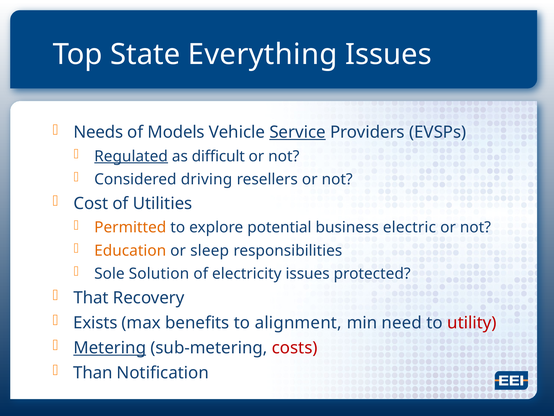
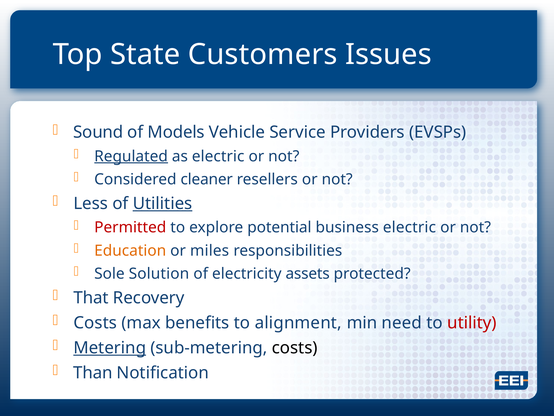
Everything: Everything -> Customers (263, 55)
Needs: Needs -> Sound (98, 132)
Service underline: present -> none (298, 132)
as difficult: difficult -> electric (218, 156)
driving: driving -> cleaner (207, 179)
Cost: Cost -> Less (91, 203)
Utilities underline: none -> present (163, 203)
Permitted colour: orange -> red (130, 227)
sleep: sleep -> miles (210, 250)
electricity issues: issues -> assets (308, 273)
Exists: Exists -> Costs (95, 322)
costs colour: red -> black (295, 347)
